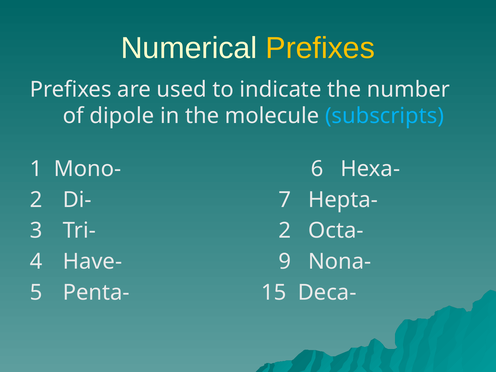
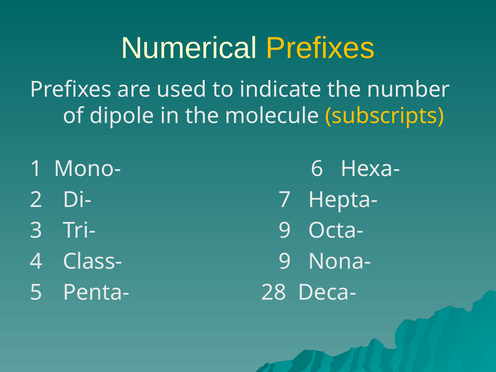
subscripts colour: light blue -> yellow (385, 116)
Tri- 2: 2 -> 9 (285, 231)
Have-: Have- -> Class- (93, 262)
15: 15 -> 28 (274, 292)
